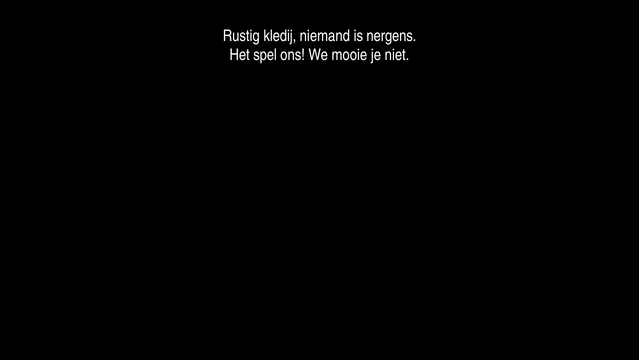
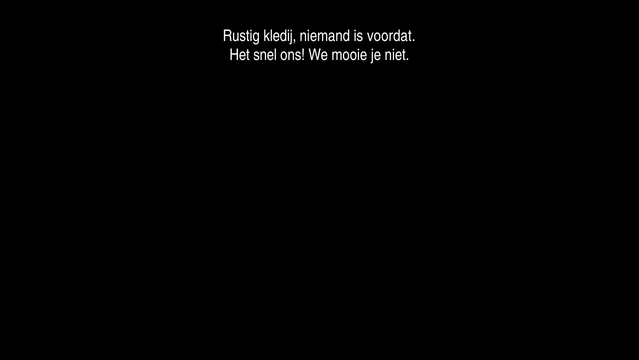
nergens: nergens -> voordat (391, 36)
spel: spel -> snel (265, 55)
